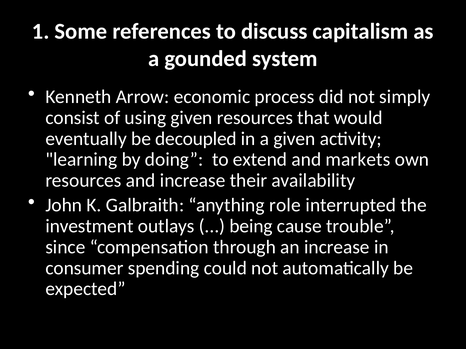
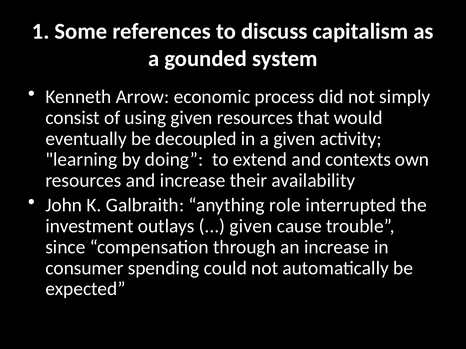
markets: markets -> contexts (358, 160)
being: being -> given (251, 226)
